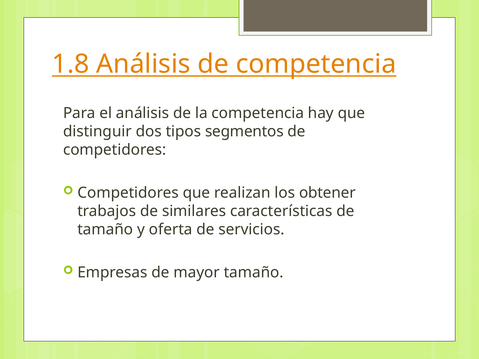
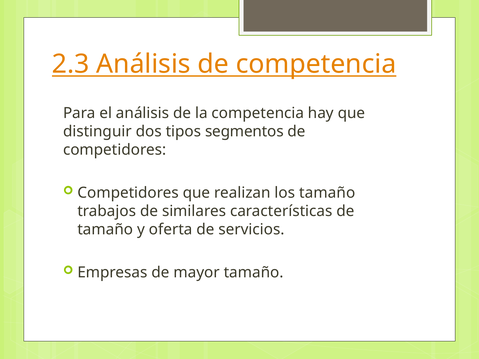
1.8: 1.8 -> 2.3 (71, 64)
los obtener: obtener -> tamaño (327, 193)
